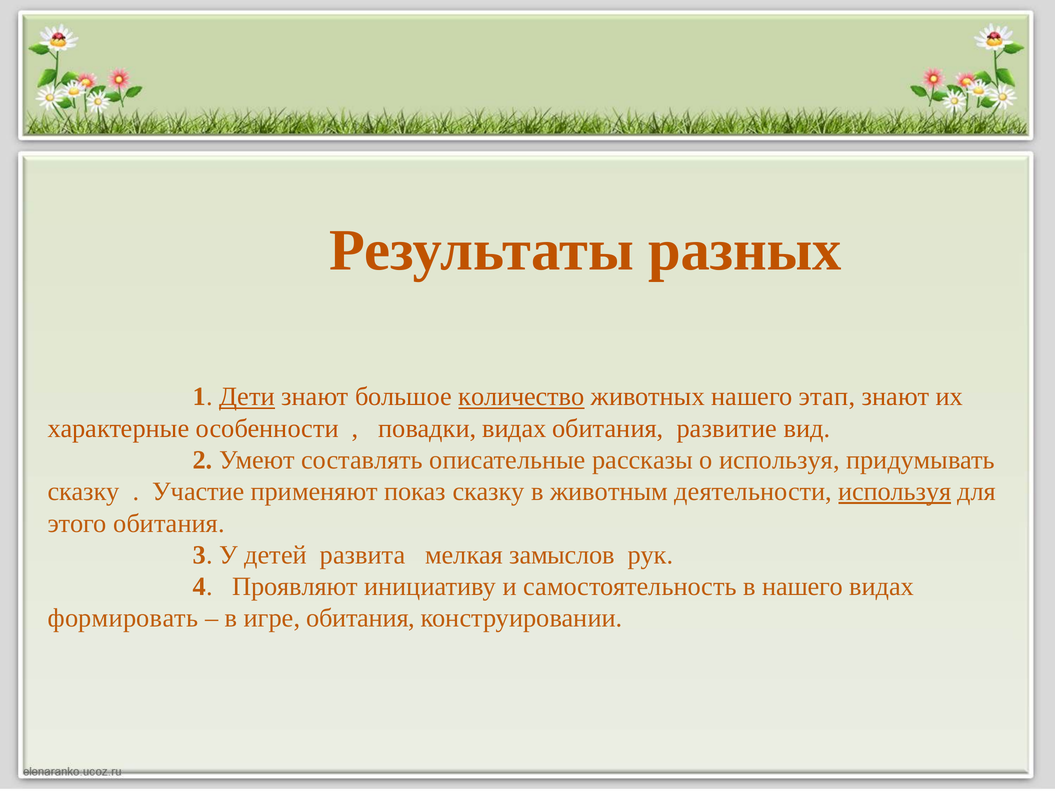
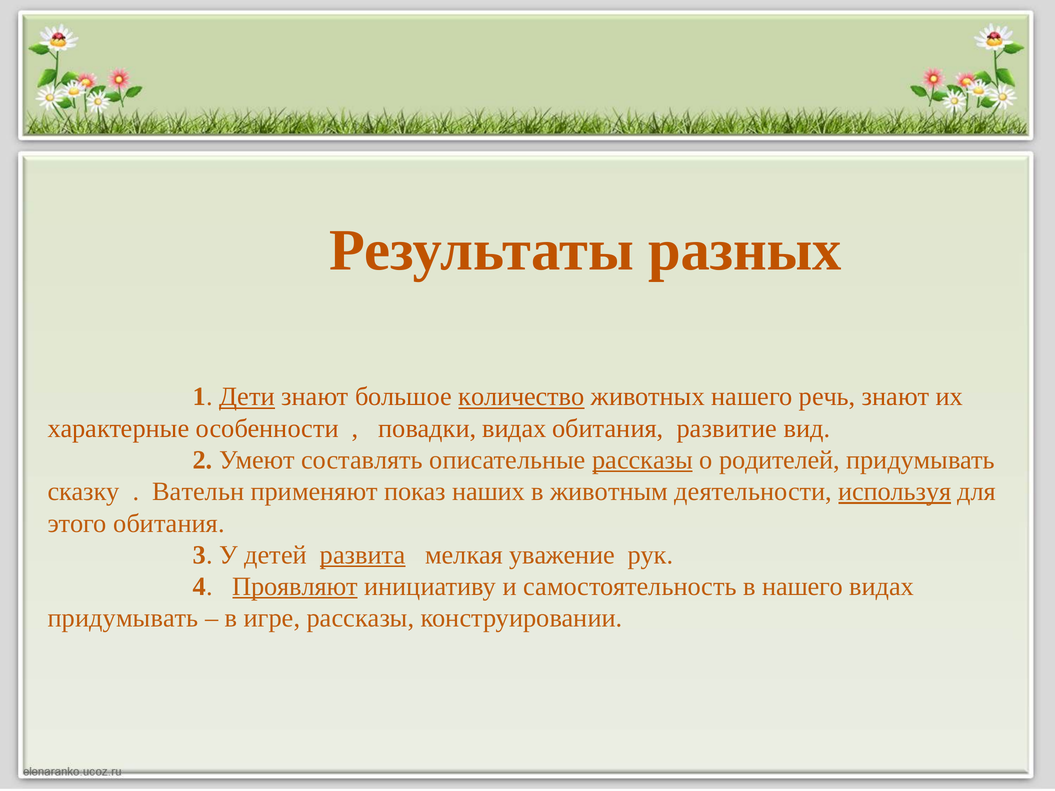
этап: этап -> речь (827, 397)
рассказы underline: none -> present (642, 460)
о используя: используя -> родителей (779, 460)
Участие: Участие -> Вательн (198, 492)
показ сказку: сказку -> наших (489, 492)
развита underline: none -> present (363, 555)
замыслов: замыслов -> уважение (562, 555)
Проявляют underline: none -> present (295, 587)
формировать: формировать -> придумывать (123, 618)
игре обитания: обитания -> рассказы (361, 618)
